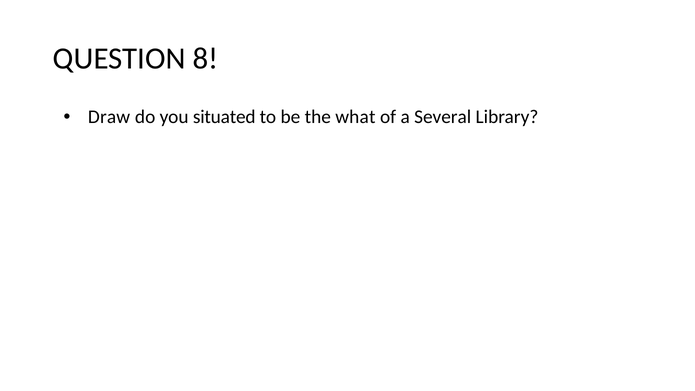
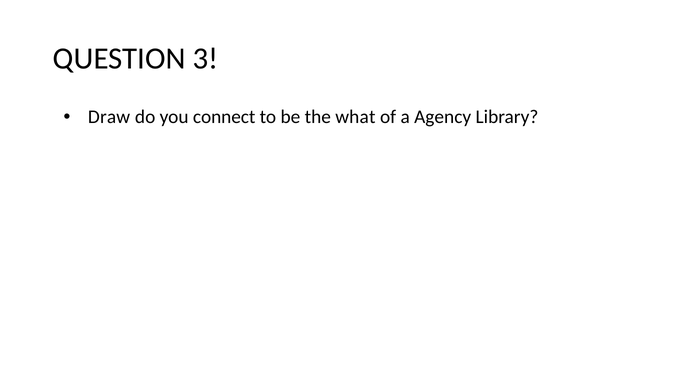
8: 8 -> 3 (205, 58)
situated: situated -> connect (224, 117)
Several: Several -> Agency (443, 117)
